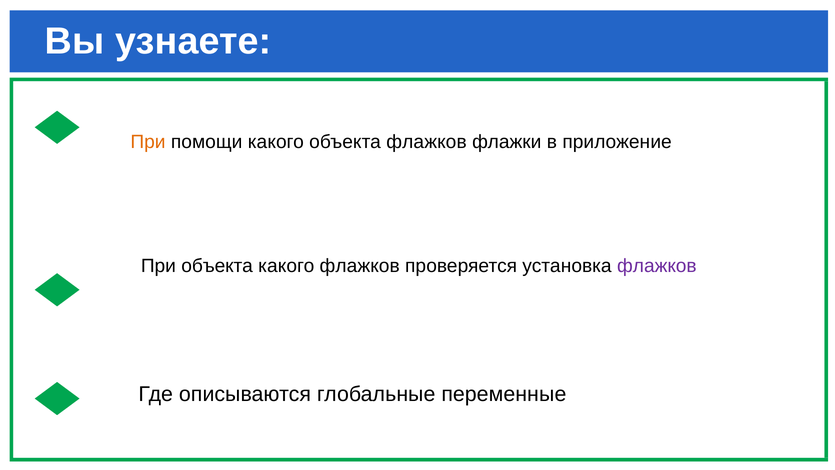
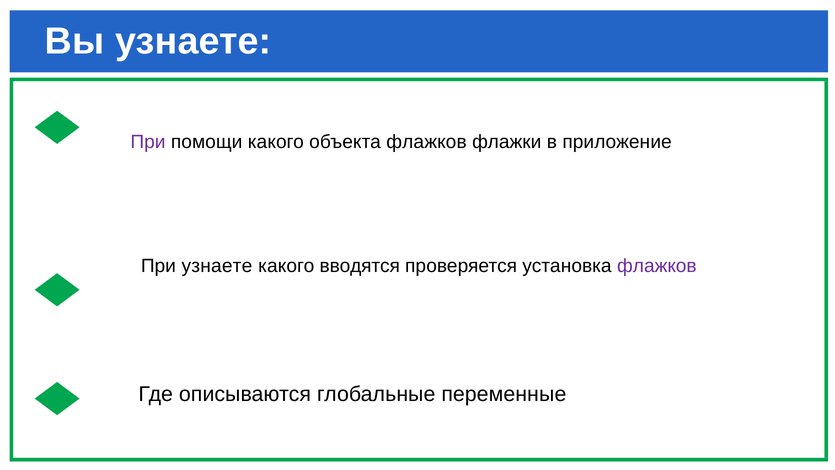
При colour: orange -> purple (148, 142)
При объекта: объекта -> узнаете (217, 266)
какого флажков: флажков -> вводятся (360, 266)
